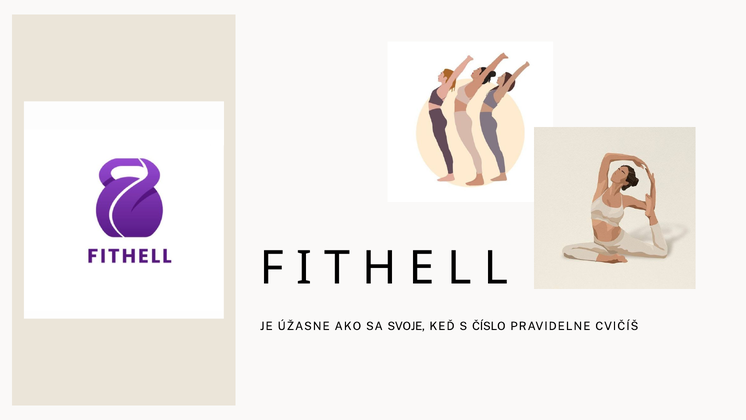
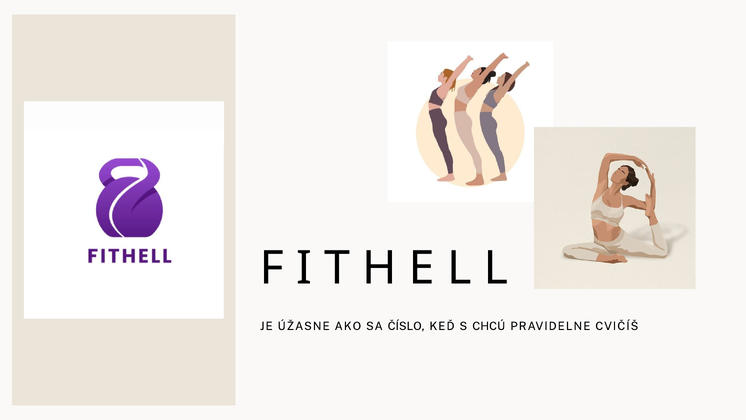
SVOJE: SVOJE -> ČÍSLO (406, 326)
ČÍSLO: ČÍSLO -> CHCÚ (489, 326)
